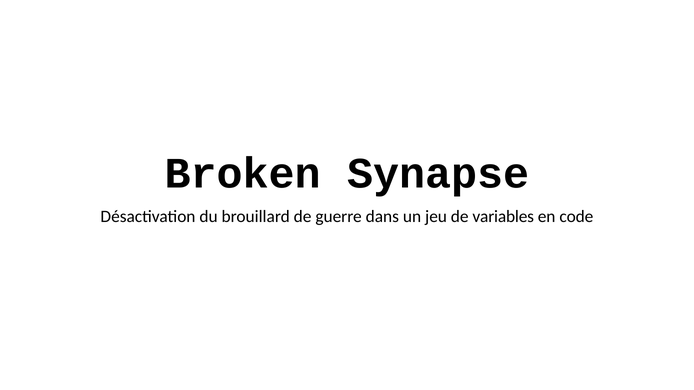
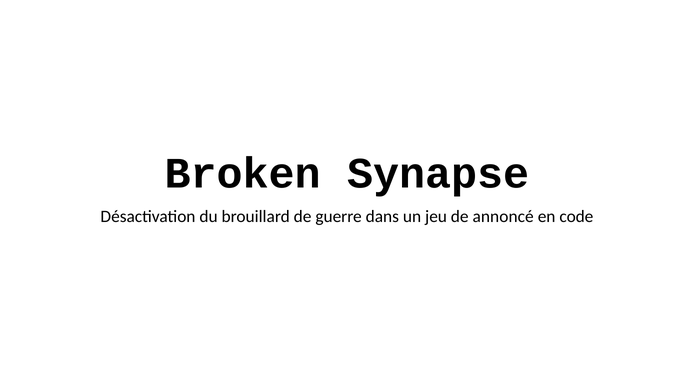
variables: variables -> annoncé (503, 217)
